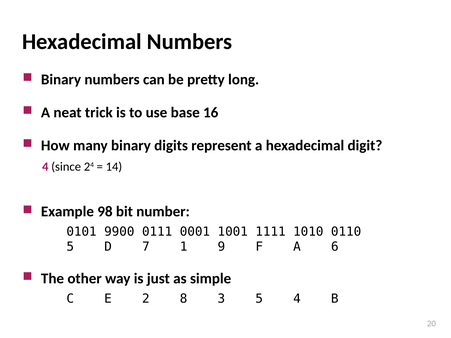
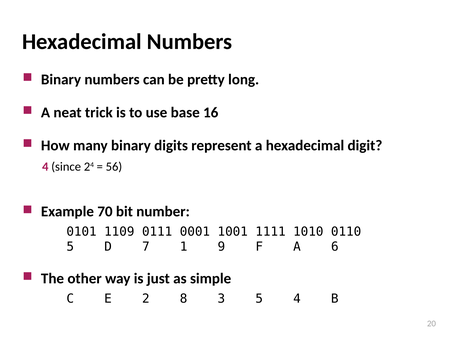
14: 14 -> 56 (114, 167)
98: 98 -> 70 (105, 212)
9900: 9900 -> 1109 (119, 232)
